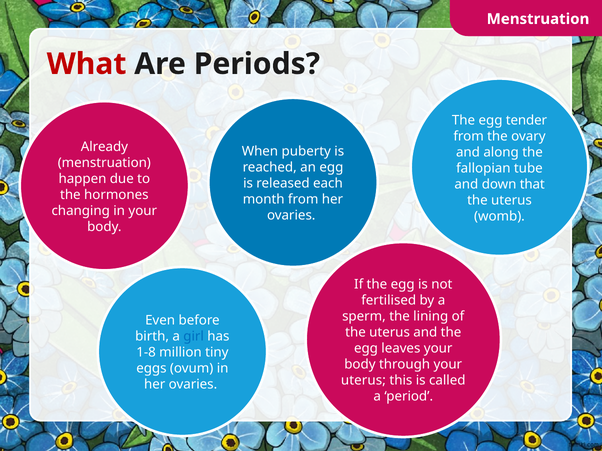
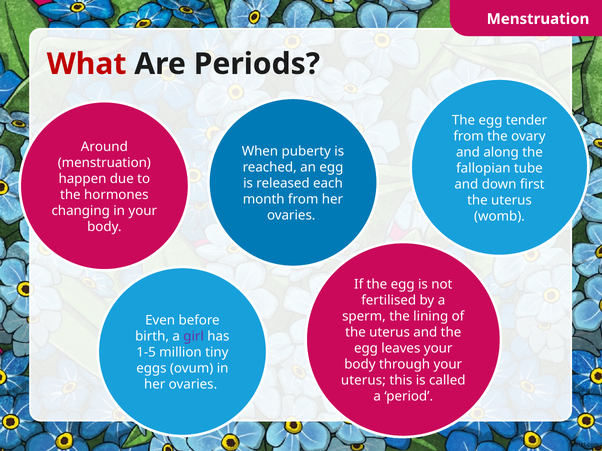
Already: Already -> Around (104, 147)
that: that -> first (532, 184)
girl colour: blue -> purple (194, 337)
1-8: 1-8 -> 1-5 (146, 353)
